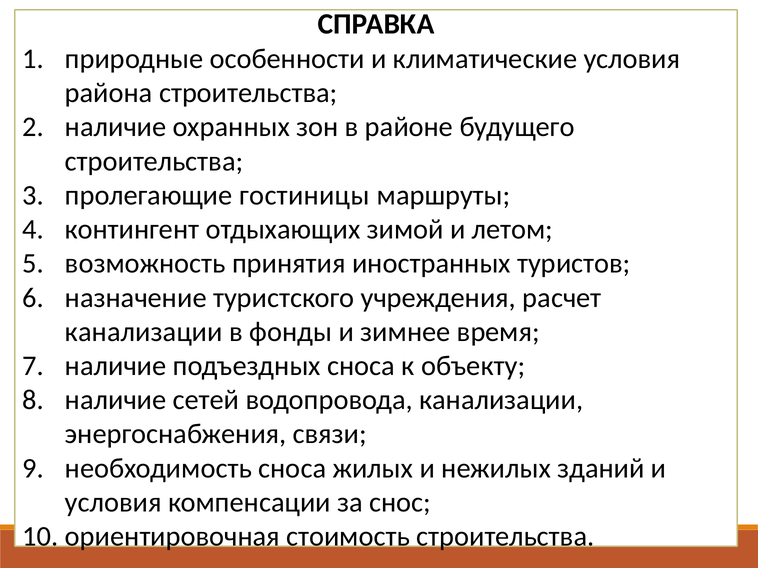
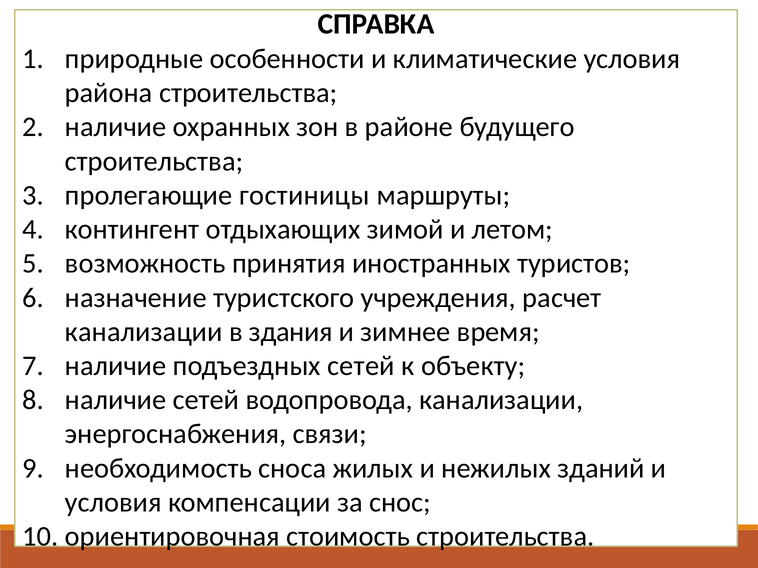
фонды: фонды -> здания (291, 332)
подъездных сноса: сноса -> сетей (361, 366)
